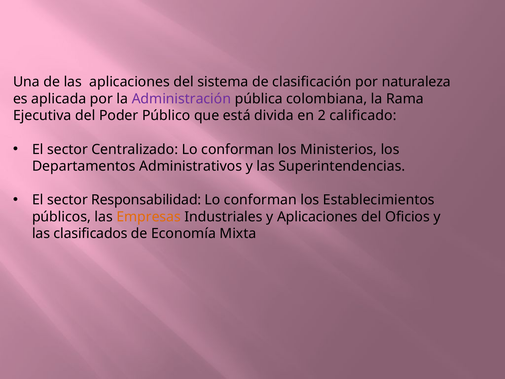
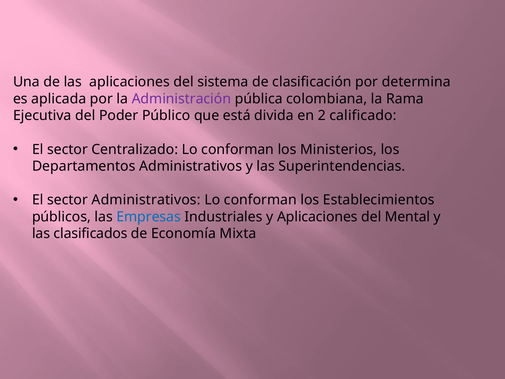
naturaleza: naturaleza -> determina (416, 82)
sector Responsabilidad: Responsabilidad -> Administrativos (146, 200)
Empresas colour: orange -> blue (149, 217)
Oficios: Oficios -> Mental (408, 217)
